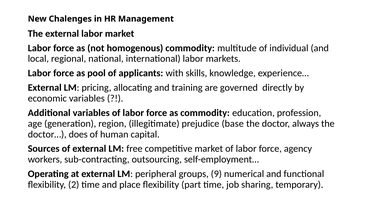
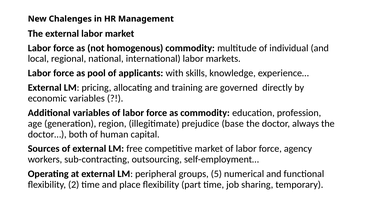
does: does -> both (78, 134)
9: 9 -> 5 (216, 174)
